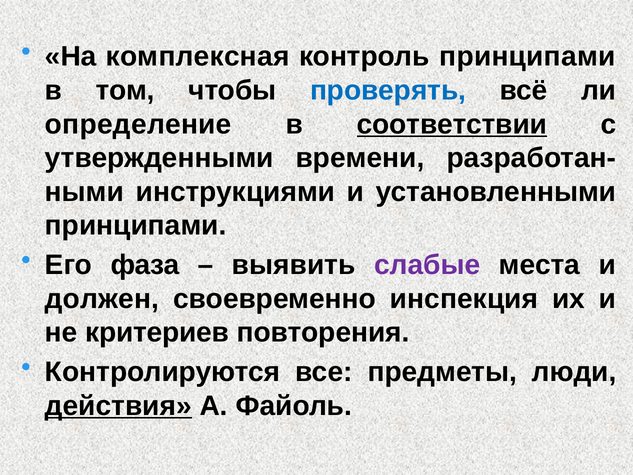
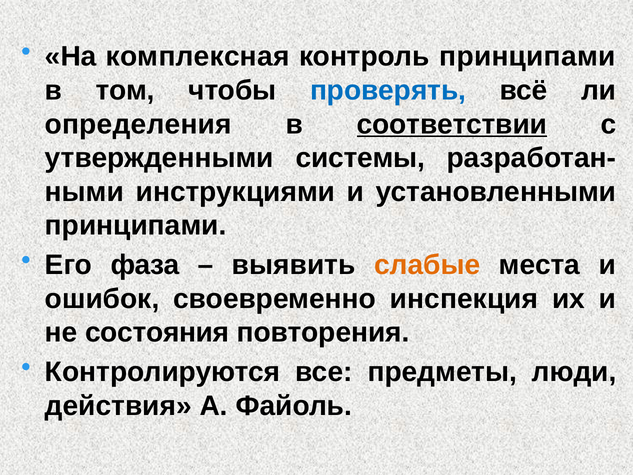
определение: определение -> определения (138, 124)
времени: времени -> системы (360, 158)
слабые colour: purple -> orange (427, 265)
должен: должен -> ошибок (102, 299)
критериев: критериев -> состояния (157, 332)
действия underline: present -> none (118, 406)
